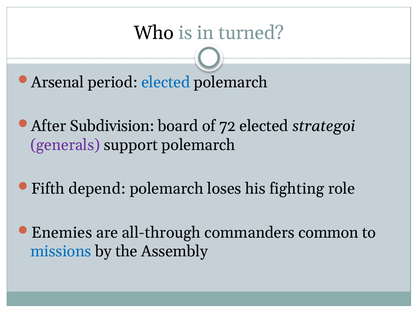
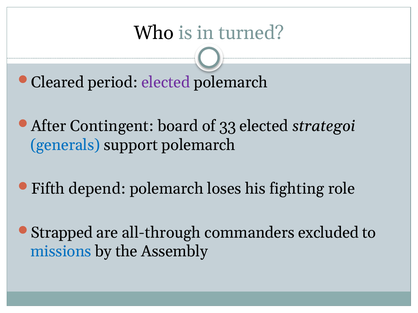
Arsenal: Arsenal -> Cleared (58, 82)
elected colour: blue -> purple (166, 82)
Subdivision: Subdivision -> Contingent (112, 126)
72: 72 -> 33 (228, 126)
generals colour: purple -> blue (65, 145)
Enemies: Enemies -> Strapped (62, 233)
common: common -> excluded (328, 233)
